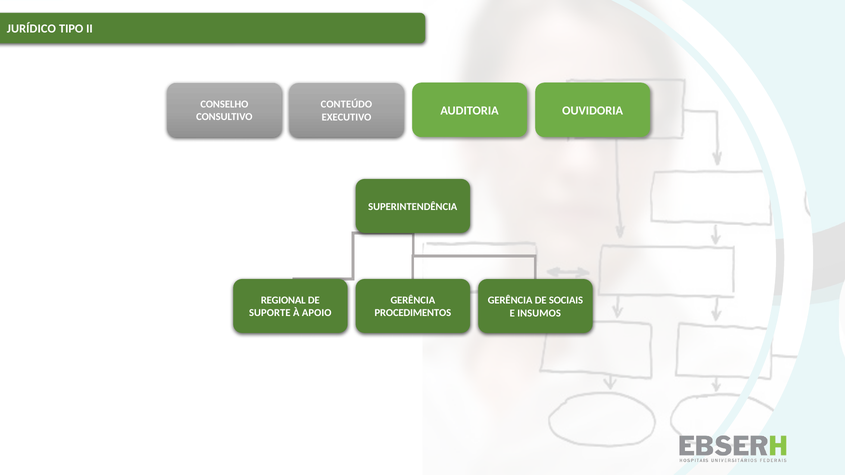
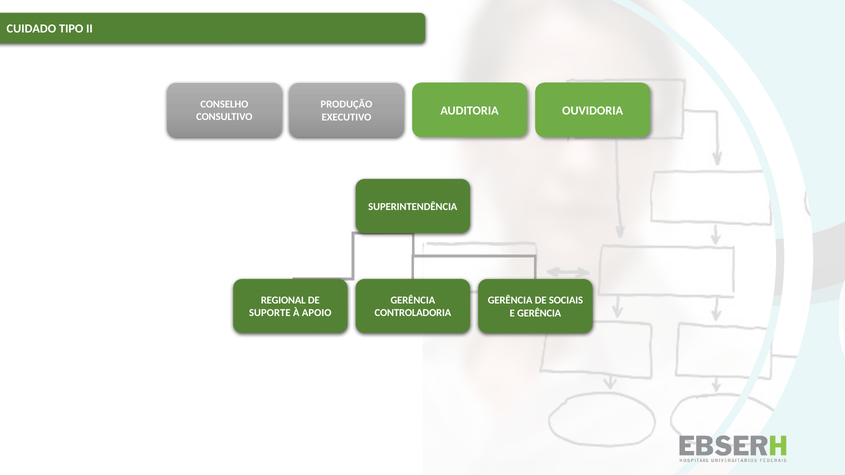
JURÍDICO: JURÍDICO -> CUIDADO (31, 29)
CONTEÚDO: CONTEÚDO -> PRODUÇÃO (346, 105)
PROCEDIMENTOS: PROCEDIMENTOS -> CONTROLADORIA (413, 313)
E INSUMOS: INSUMOS -> GERÊNCIA (539, 313)
